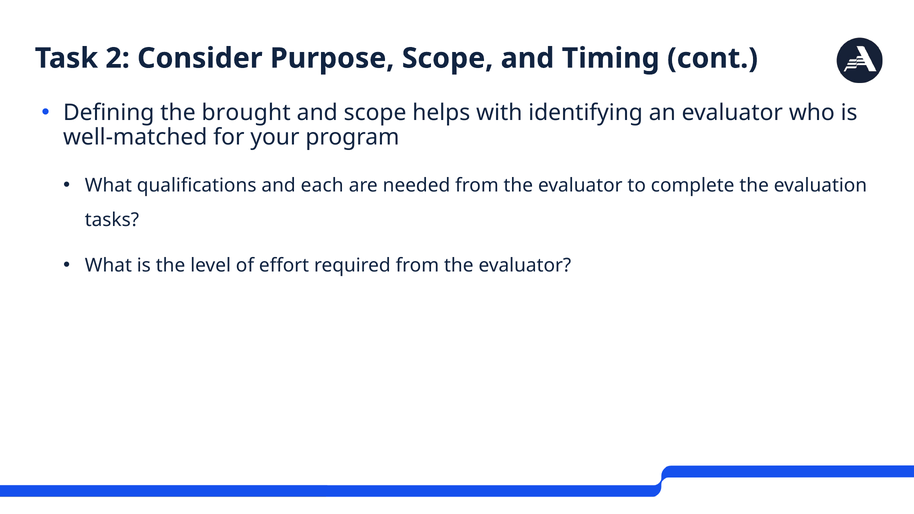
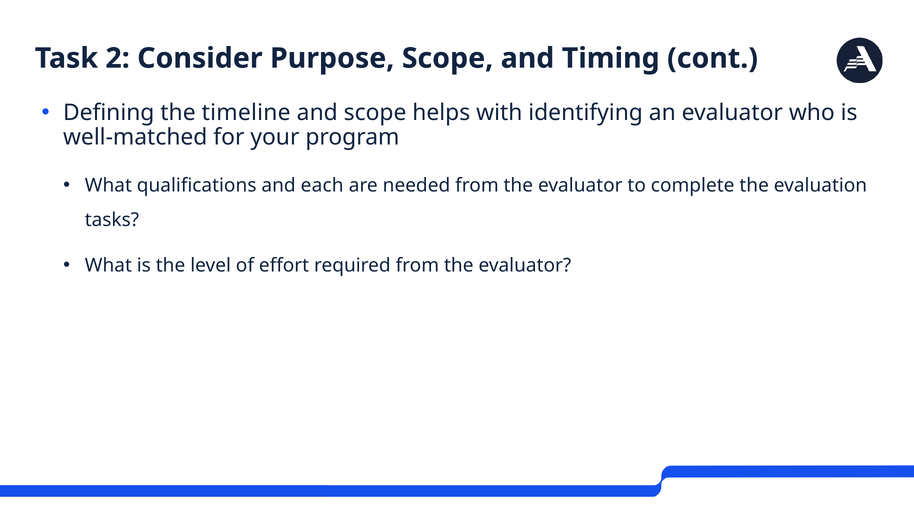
brought: brought -> timeline (246, 113)
